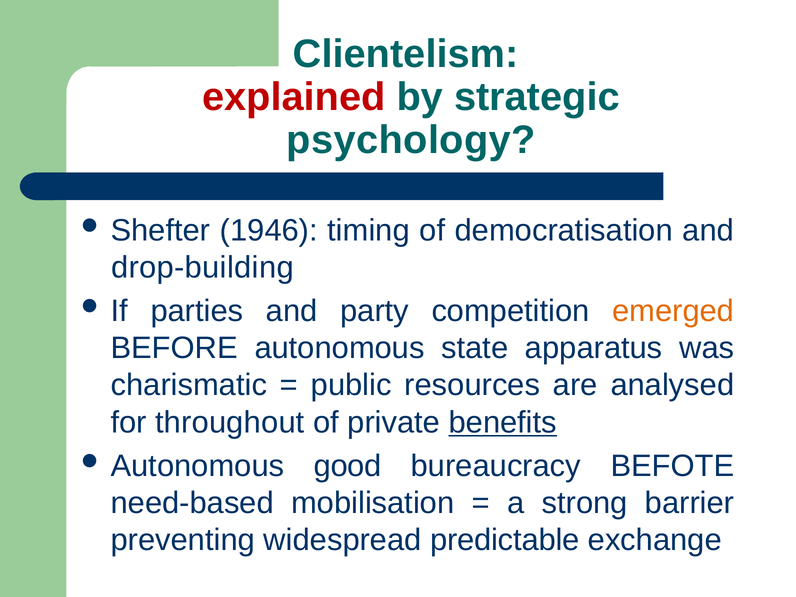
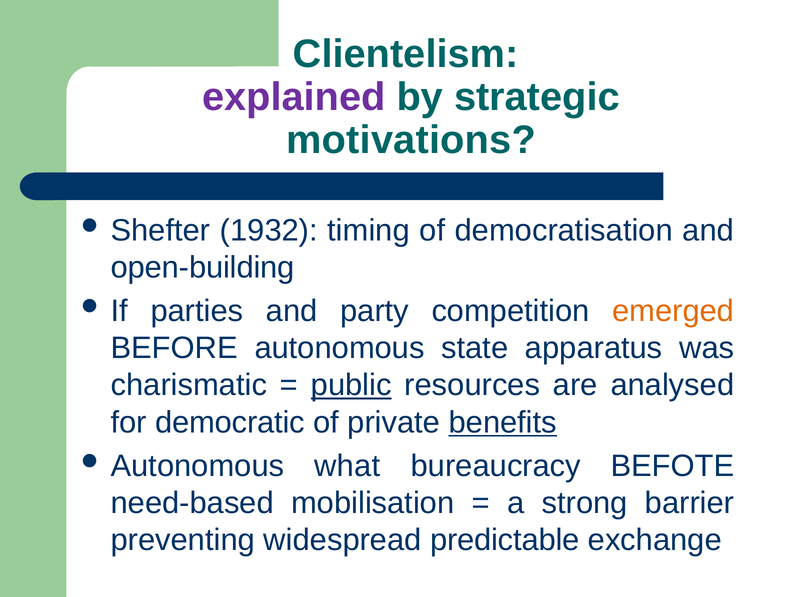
explained colour: red -> purple (294, 97)
psychology: psychology -> motivations (411, 140)
1946: 1946 -> 1932 (269, 230)
drop-building: drop-building -> open-building (203, 268)
public underline: none -> present (351, 385)
throughout: throughout -> democratic (230, 422)
good: good -> what (347, 466)
